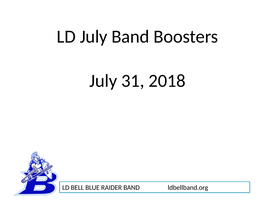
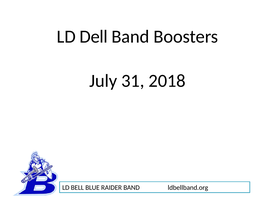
LD July: July -> Dell (94, 37)
